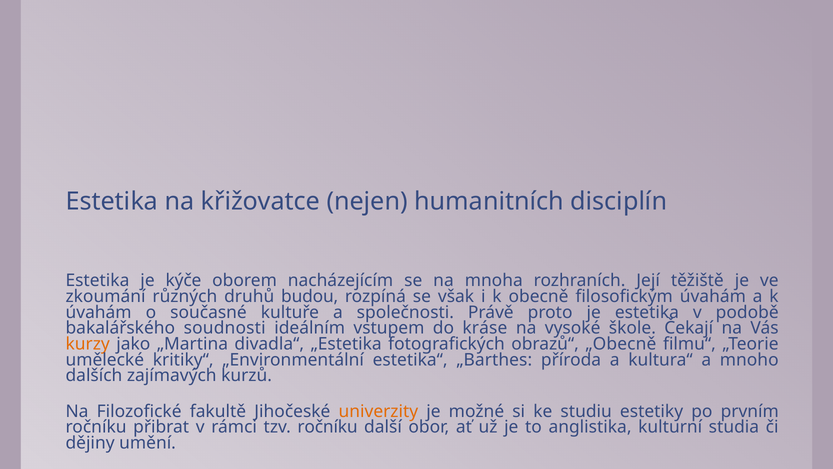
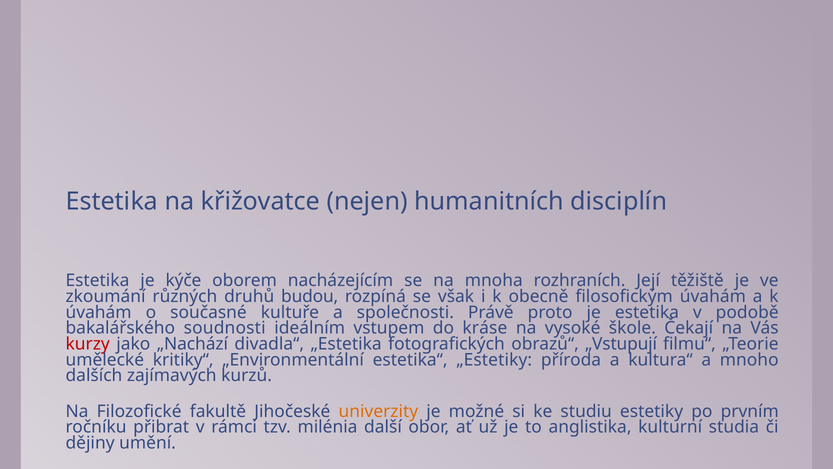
kurzy colour: orange -> red (88, 344)
„Martina: „Martina -> „Nachází (192, 344)
„Obecně: „Obecně -> „Vstupují (621, 344)
„Barthes: „Barthes -> „Estetiky (494, 360)
tzv ročníku: ročníku -> milénia (328, 427)
